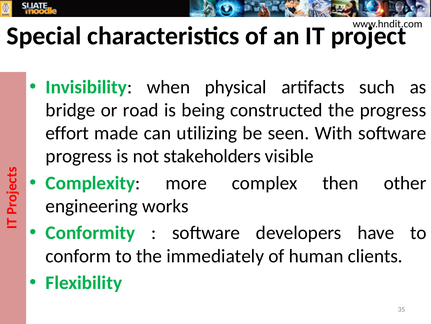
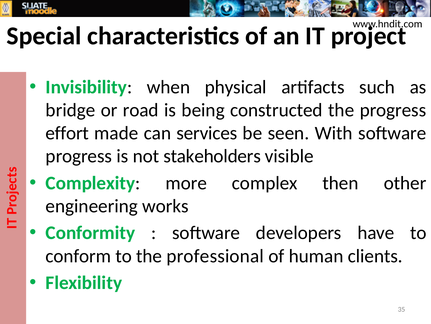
utilizing: utilizing -> services (207, 133)
immediately: immediately -> professional (215, 255)
